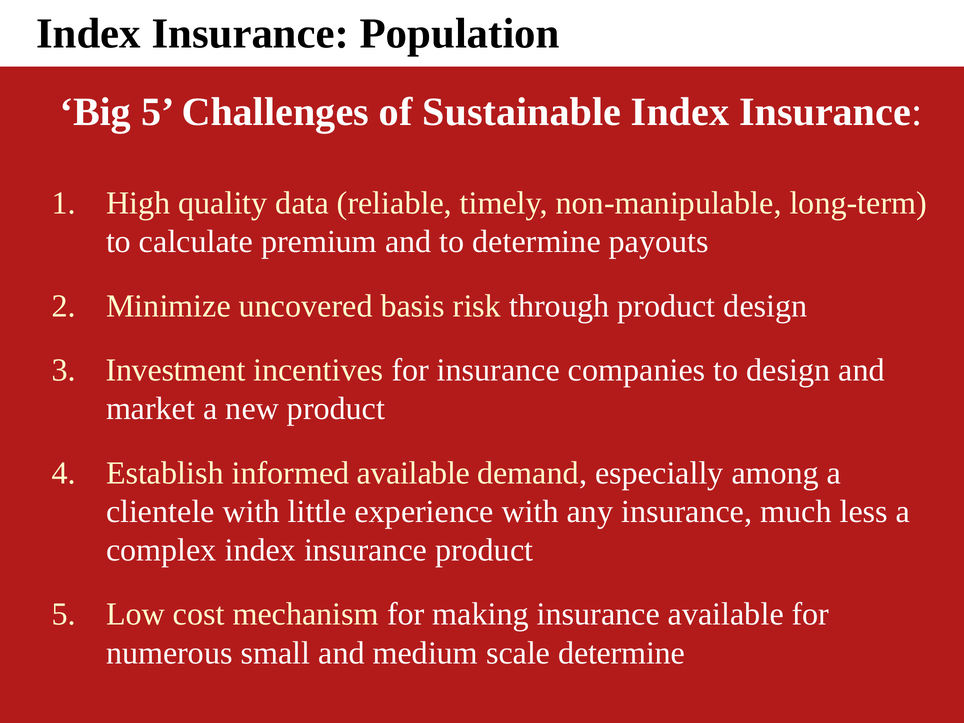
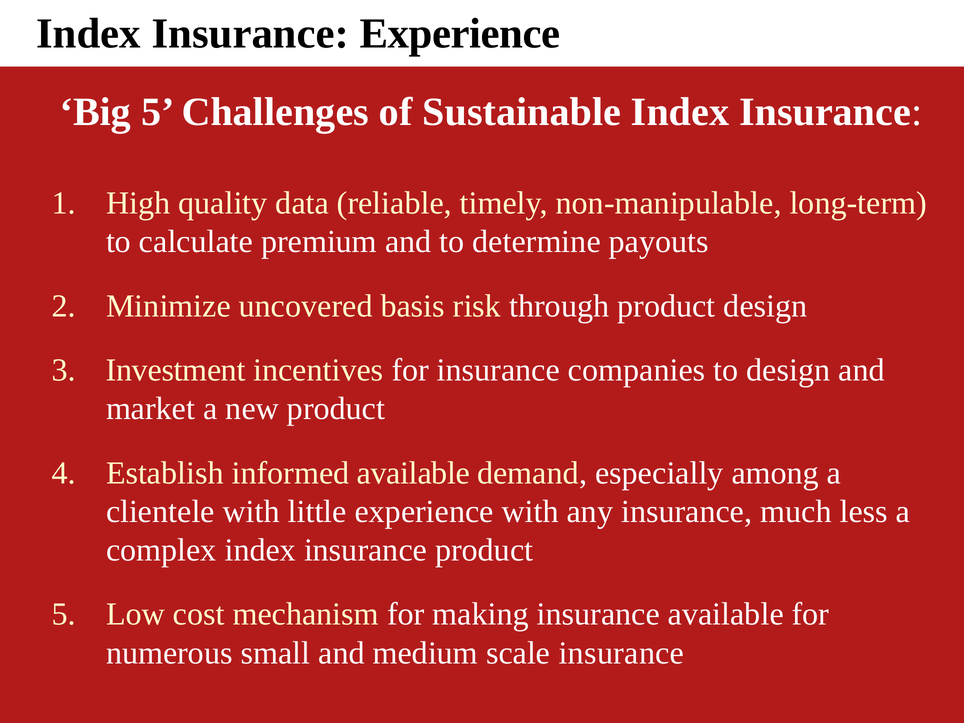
Insurance Population: Population -> Experience (460, 33)
scale determine: determine -> insurance (621, 653)
